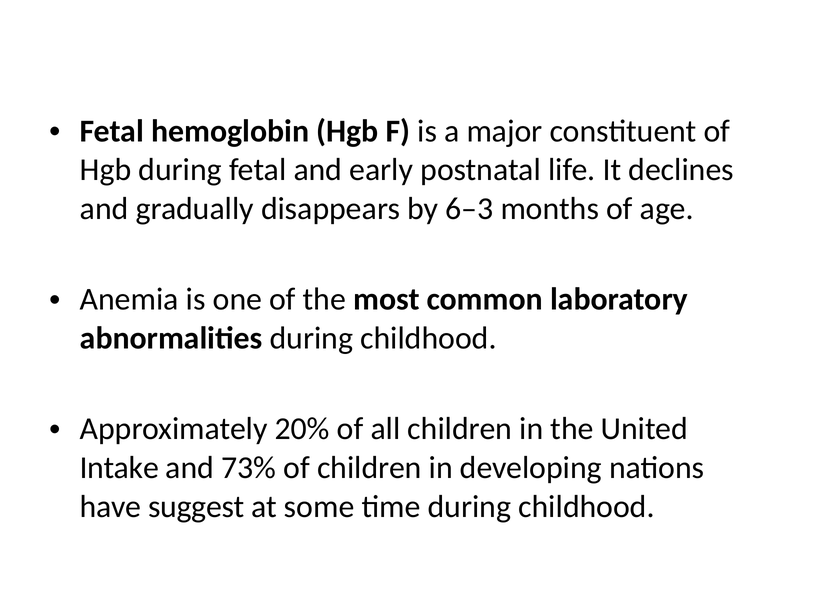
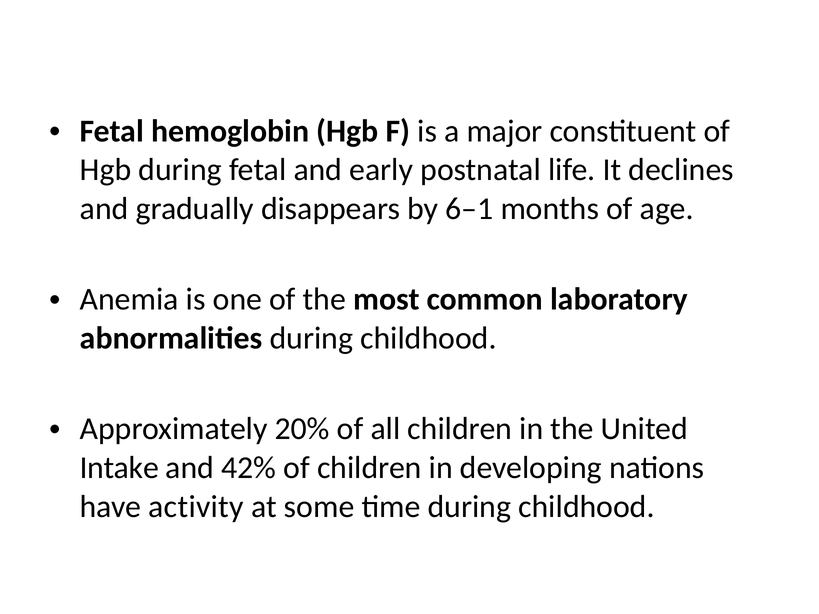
6–3: 6–3 -> 6–1 (469, 209)
73%: 73% -> 42% (249, 468)
suggest: suggest -> activity (196, 507)
